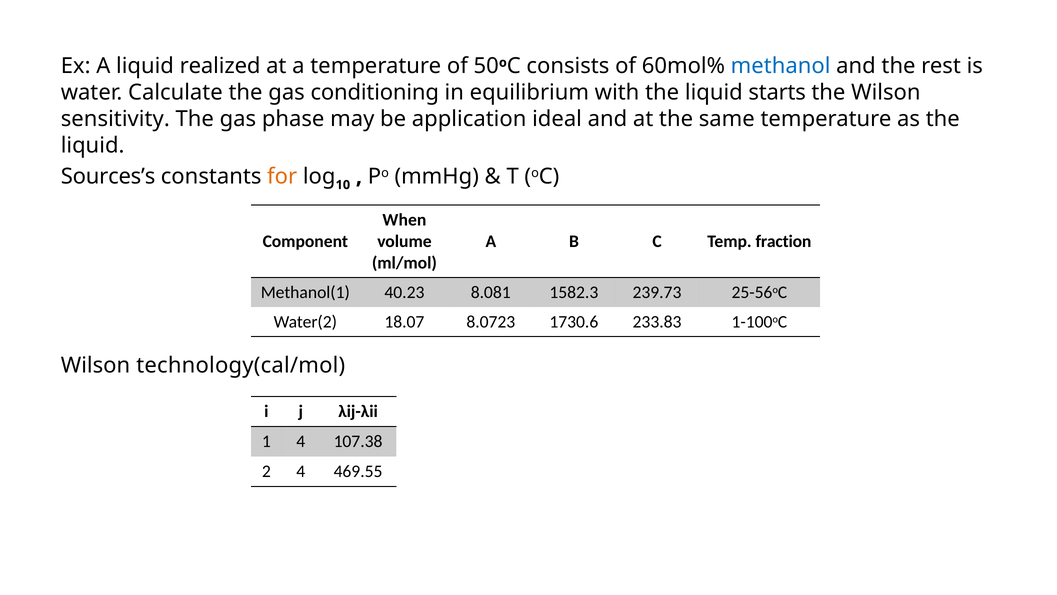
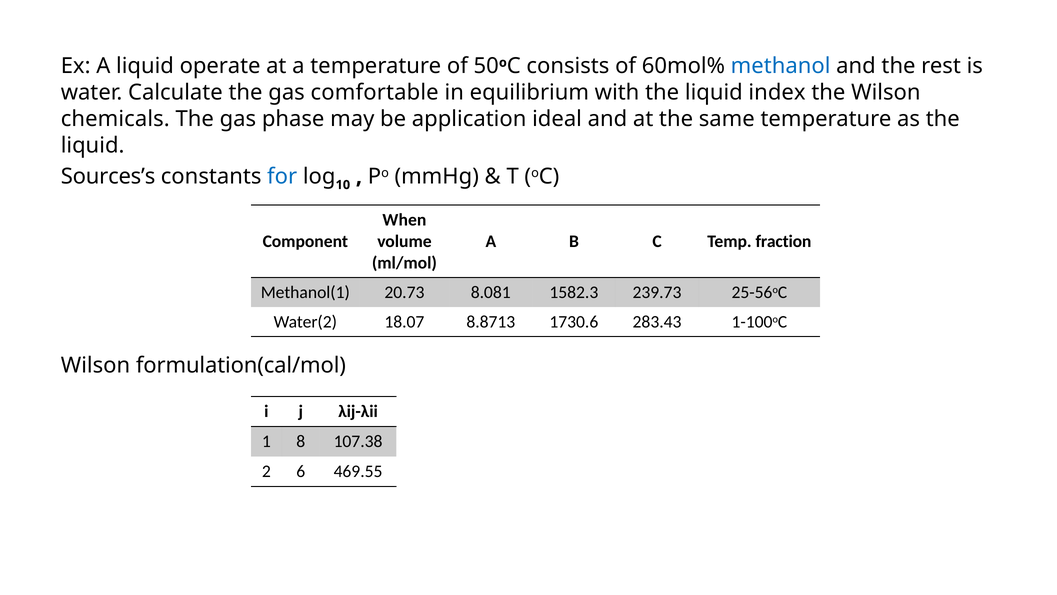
realized: realized -> operate (220, 66)
conditioning: conditioning -> comfortable (375, 92)
starts: starts -> index (777, 92)
sensitivity: sensitivity -> chemicals (115, 119)
for colour: orange -> blue (282, 176)
40.23: 40.23 -> 20.73 (404, 292)
8.0723: 8.0723 -> 8.8713 (491, 322)
233.83: 233.83 -> 283.43 (657, 322)
technology(cal/mol: technology(cal/mol -> formulation(cal/mol (241, 365)
1 4: 4 -> 8 (301, 441)
2 4: 4 -> 6 (301, 471)
